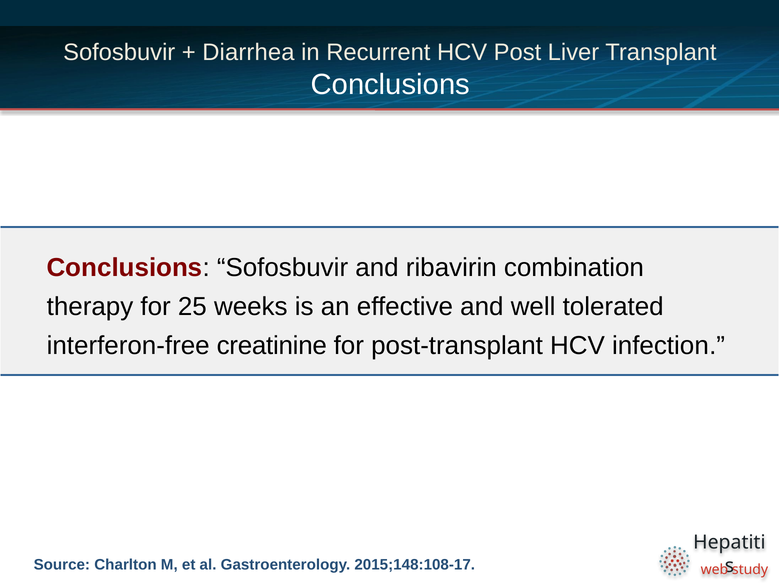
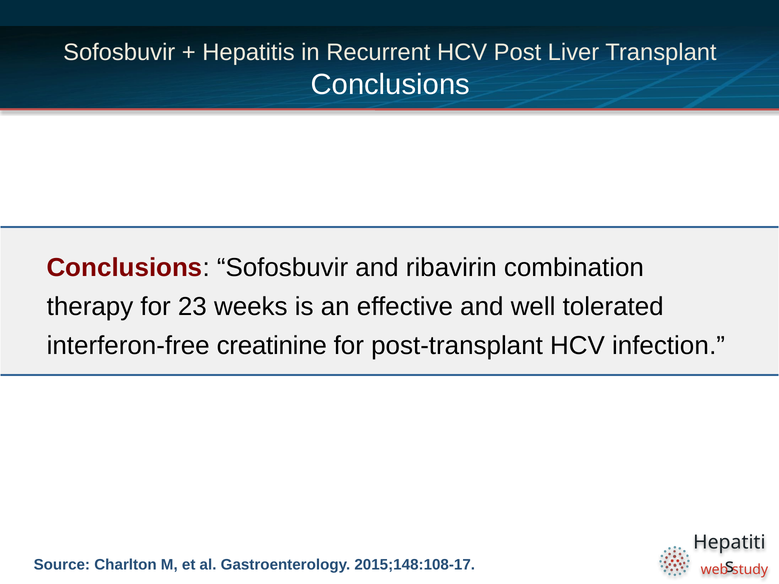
Diarrhea: Diarrhea -> Hepatitis (248, 52)
25: 25 -> 23 (192, 307)
